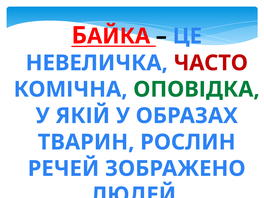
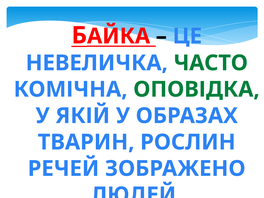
ЧАСТО colour: red -> green (211, 63)
